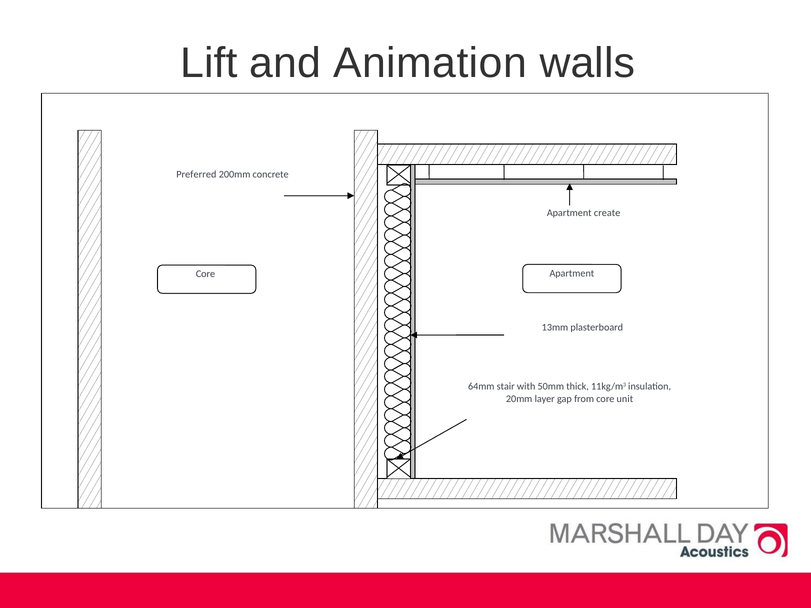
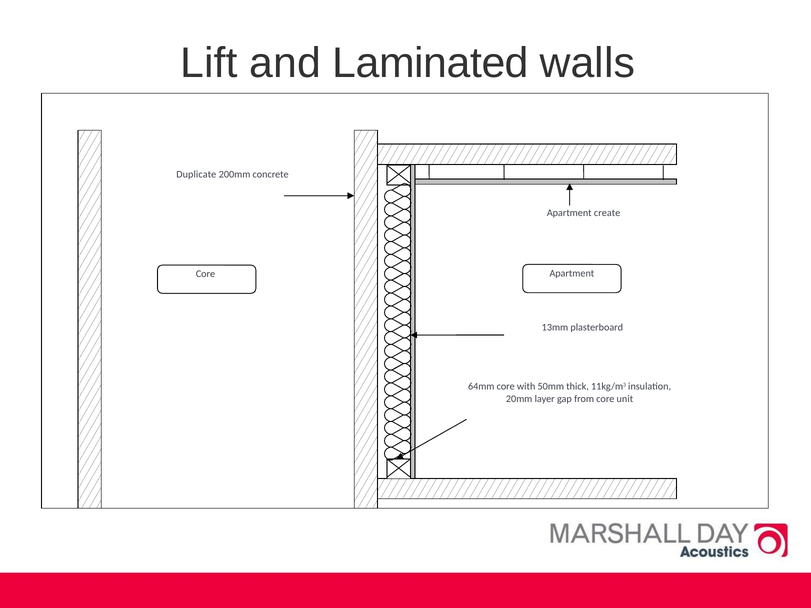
Animation: Animation -> Laminated (430, 63)
Preferred: Preferred -> Duplicate (196, 175)
64mm stair: stair -> core (506, 387)
